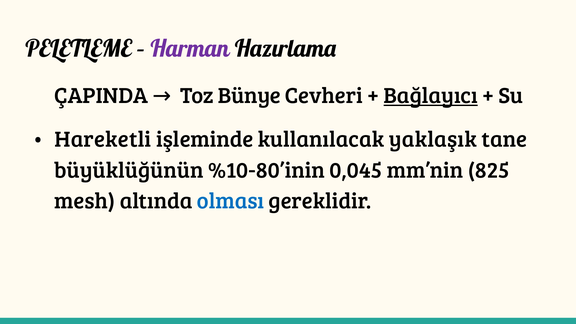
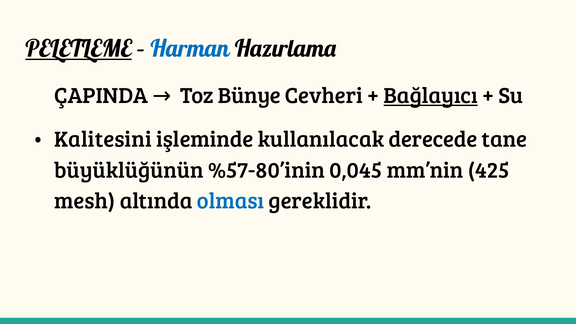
PELETLEME underline: none -> present (79, 49)
Harman colour: purple -> blue (190, 49)
Hareketli: Hareketli -> Kalitesini (103, 139)
yaklaşık: yaklaşık -> derecede (433, 139)
%10-80’inin: %10-80’inin -> %57-80’inin (267, 170)
825: 825 -> 425 (489, 170)
